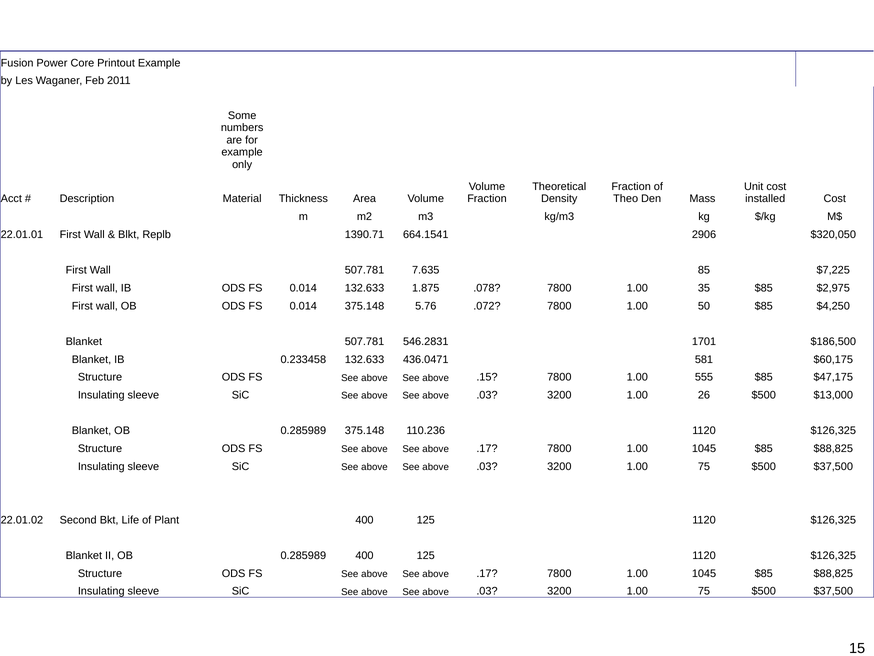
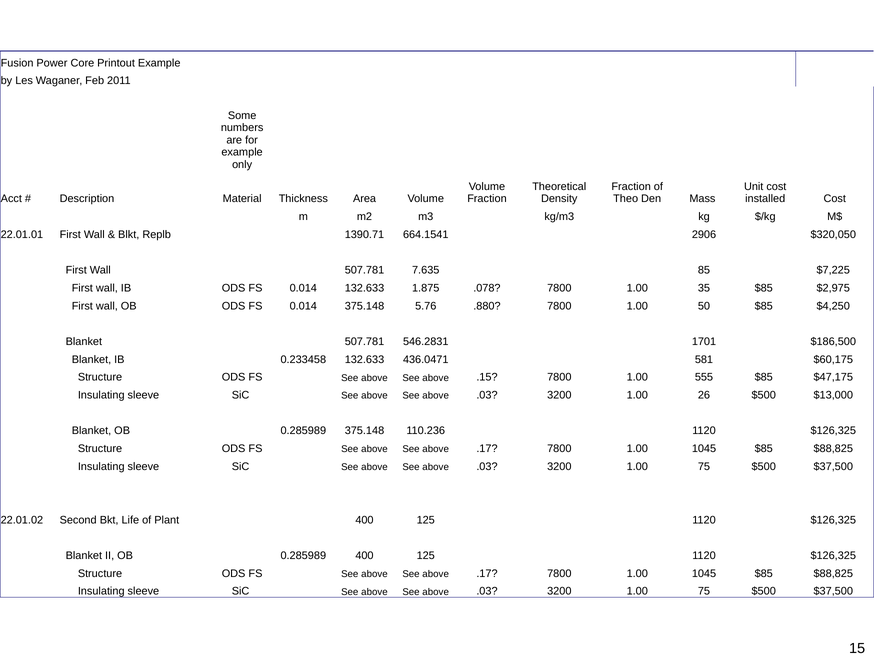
.072: .072 -> .880 (487, 306)
